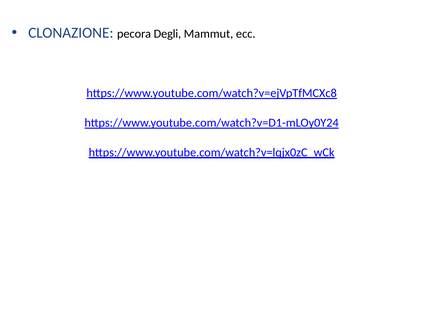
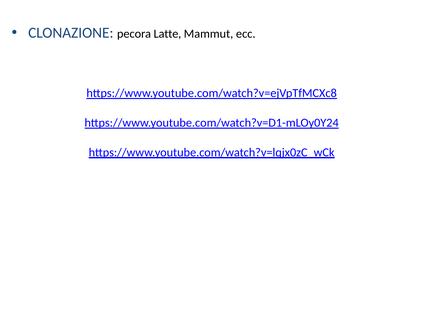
Degli: Degli -> Latte (167, 34)
